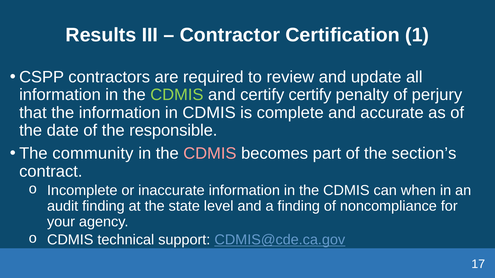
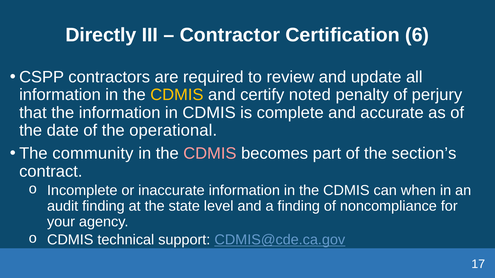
Results: Results -> Directly (101, 35)
1: 1 -> 6 (417, 35)
CDMIS colour: light green -> yellow (177, 95)
certify certify: certify -> noted (310, 95)
responsible: responsible -> operational (173, 131)
